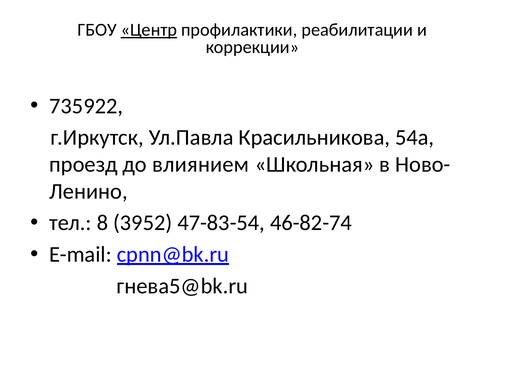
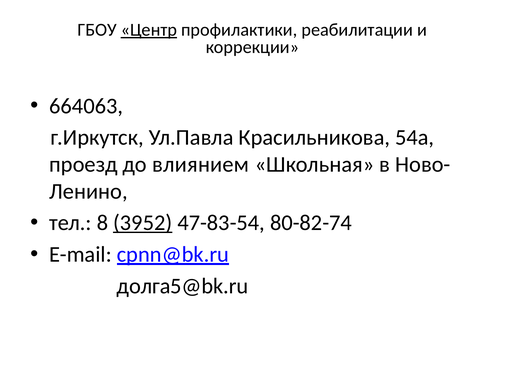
735922: 735922 -> 664063 (86, 106)
3952 underline: none -> present (143, 223)
46-82-74: 46-82-74 -> 80-82-74 (311, 223)
гнева5@bk.ru: гнева5@bk.ru -> долга5@bk.ru (182, 286)
